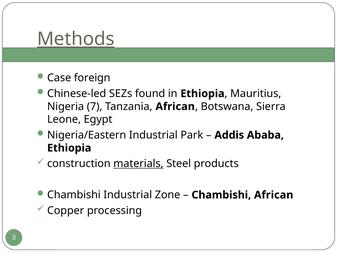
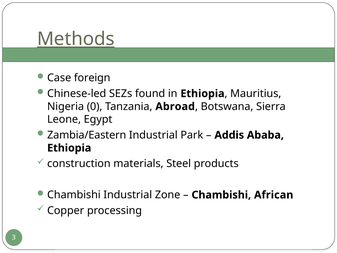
7: 7 -> 0 (95, 106)
Tanzania African: African -> Abroad (175, 106)
Nigeria/Eastern: Nigeria/Eastern -> Zambia/Eastern (87, 135)
materials underline: present -> none (138, 163)
